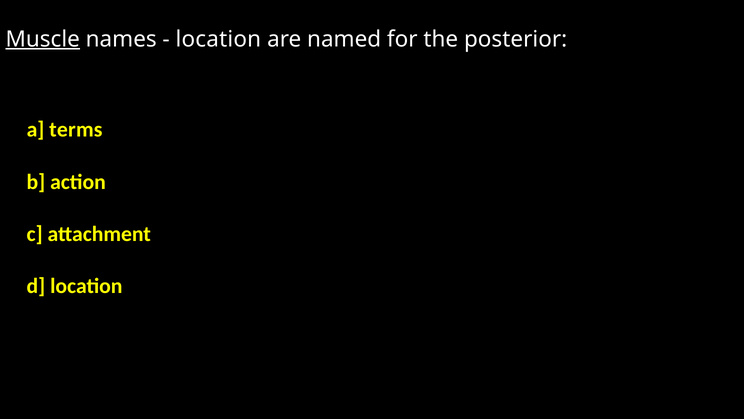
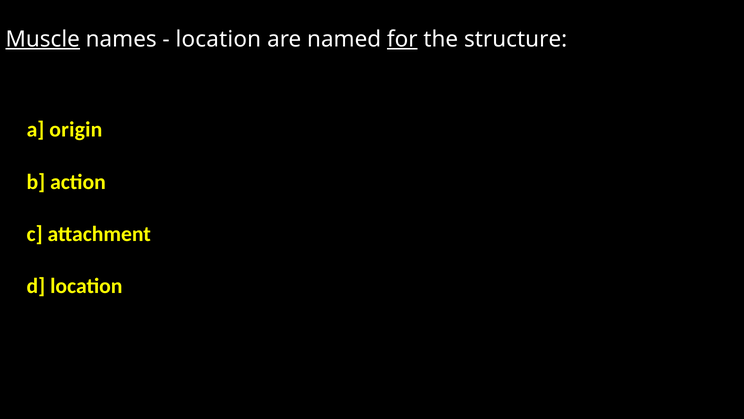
for underline: none -> present (402, 39)
posterior: posterior -> structure (516, 39)
terms: terms -> origin (76, 130)
